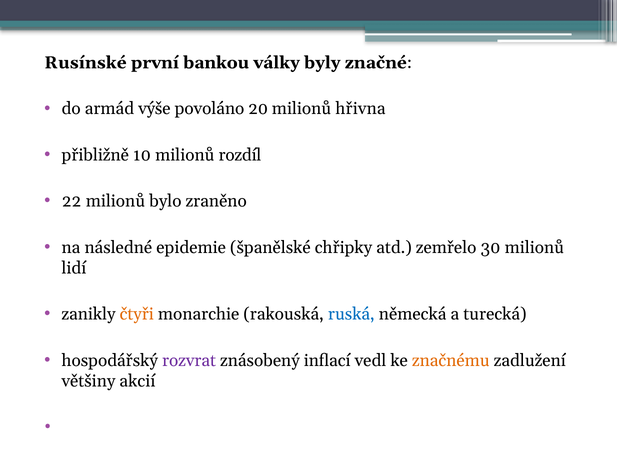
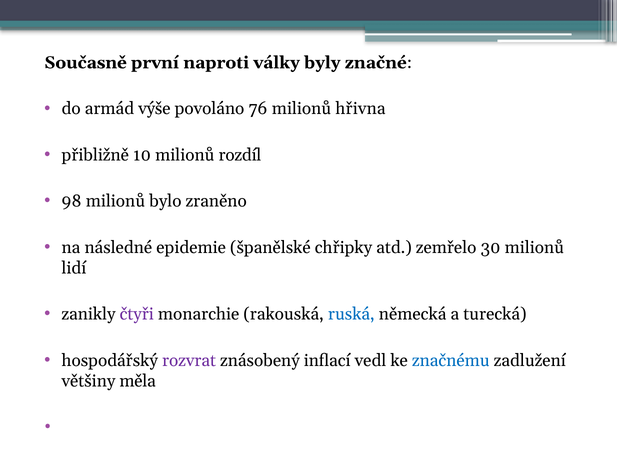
Rusínské: Rusínské -> Současně (86, 63)
bankou: bankou -> naproti (216, 63)
20: 20 -> 76 (258, 109)
22: 22 -> 98 (72, 202)
čtyři colour: orange -> purple (137, 315)
značnému colour: orange -> blue (451, 361)
akcií: akcií -> měla (138, 382)
